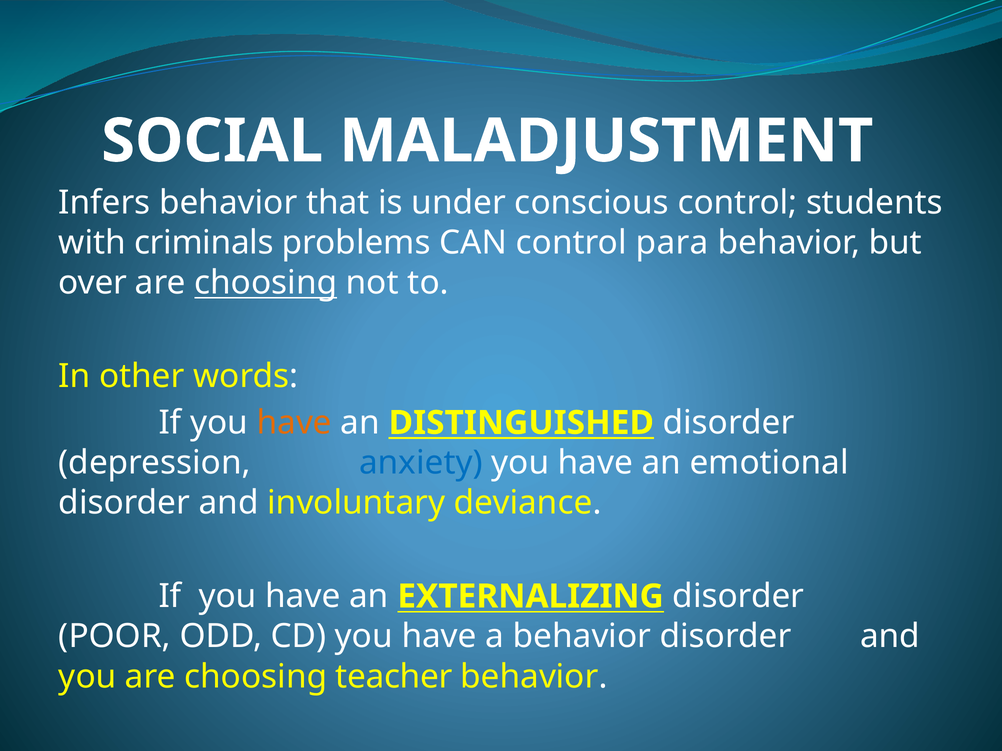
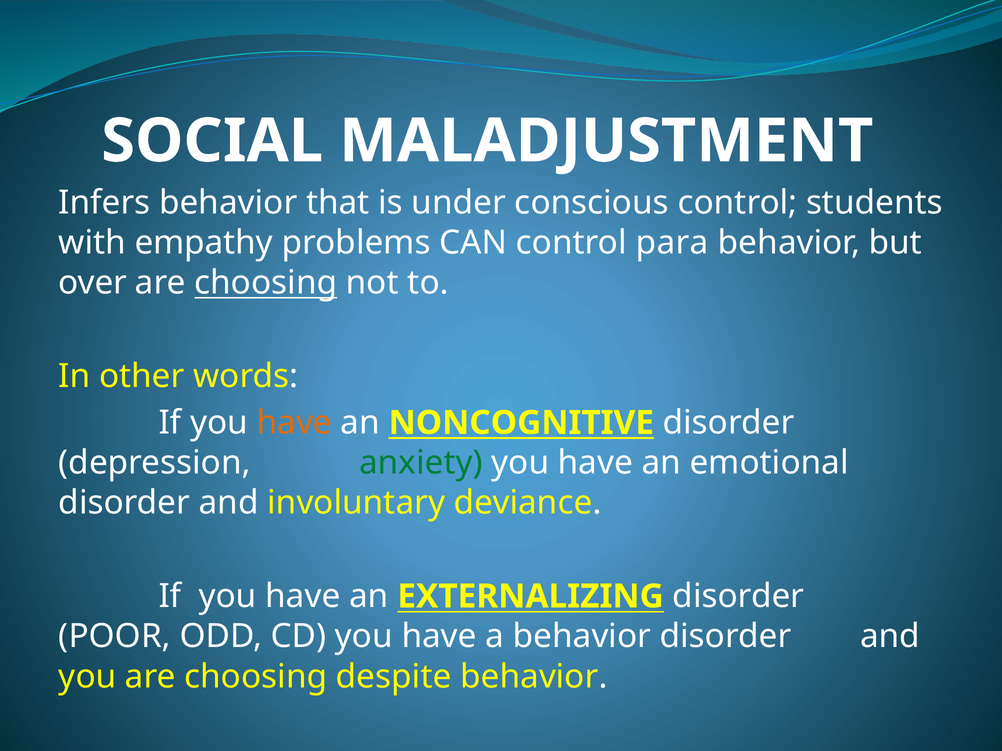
criminals: criminals -> empathy (204, 243)
DISTINGUISHED: DISTINGUISHED -> NONCOGNITIVE (521, 423)
anxiety colour: blue -> green (421, 463)
teacher: teacher -> despite (394, 677)
